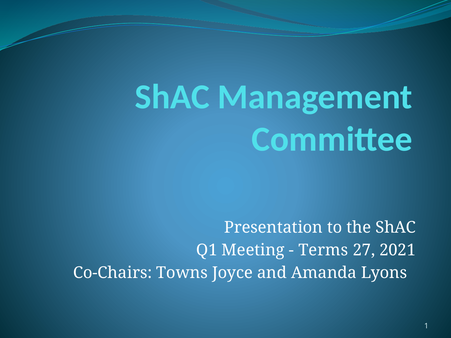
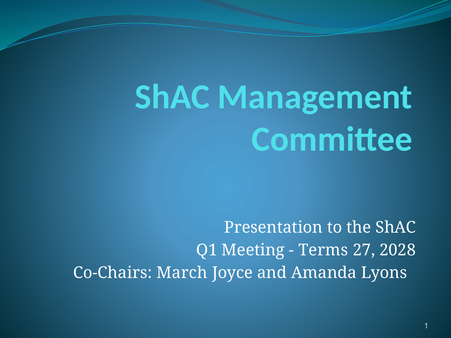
2021: 2021 -> 2028 (398, 250)
Towns: Towns -> March (182, 273)
